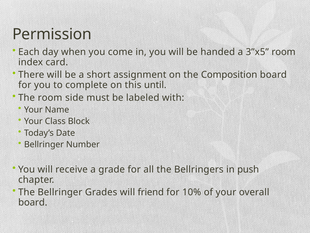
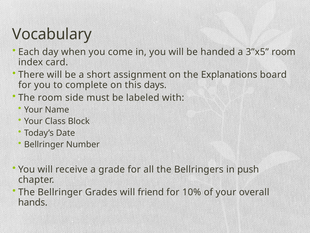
Permission: Permission -> Vocabulary (52, 34)
Composition: Composition -> Explanations (229, 75)
until: until -> days (155, 85)
board: board -> hands (33, 202)
